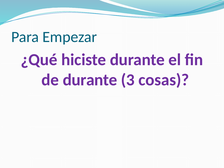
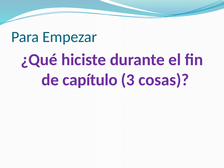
de durante: durante -> capítulo (90, 80)
